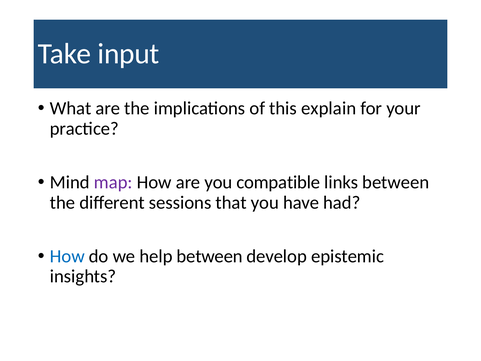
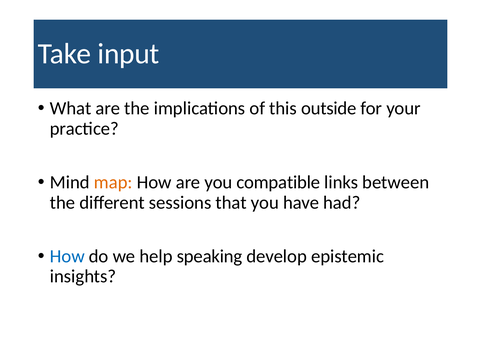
explain: explain -> outside (329, 108)
map colour: purple -> orange (113, 182)
help between: between -> speaking (210, 256)
